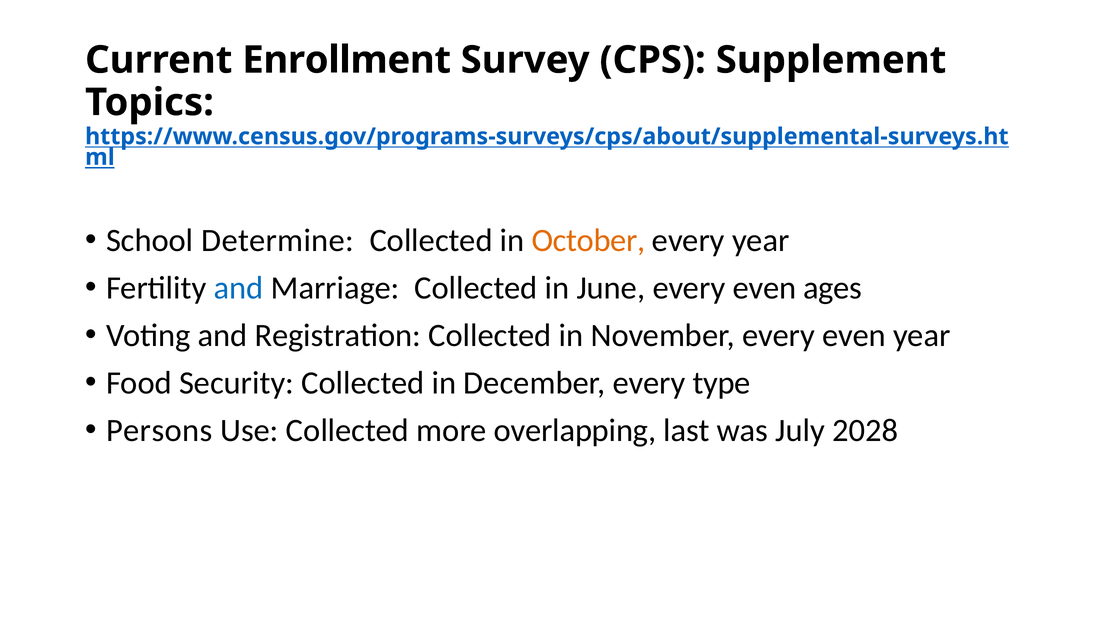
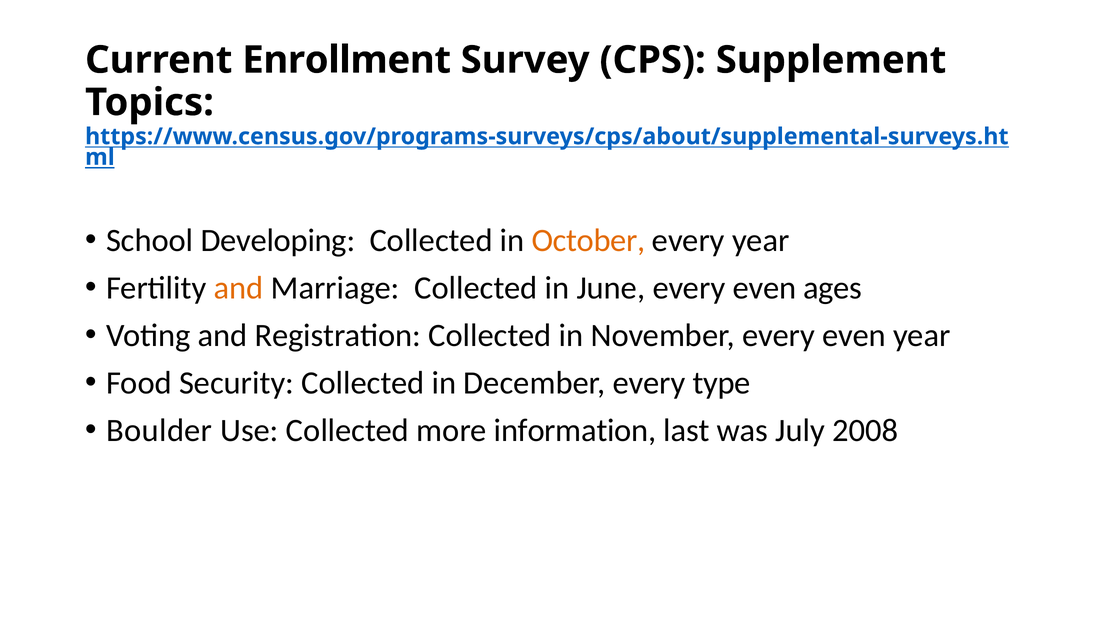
Determine: Determine -> Developing (278, 241)
and colour: blue -> orange (239, 288)
Persons: Persons -> Boulder (159, 430)
overlapping: overlapping -> information (575, 430)
2028: 2028 -> 2008 (865, 430)
